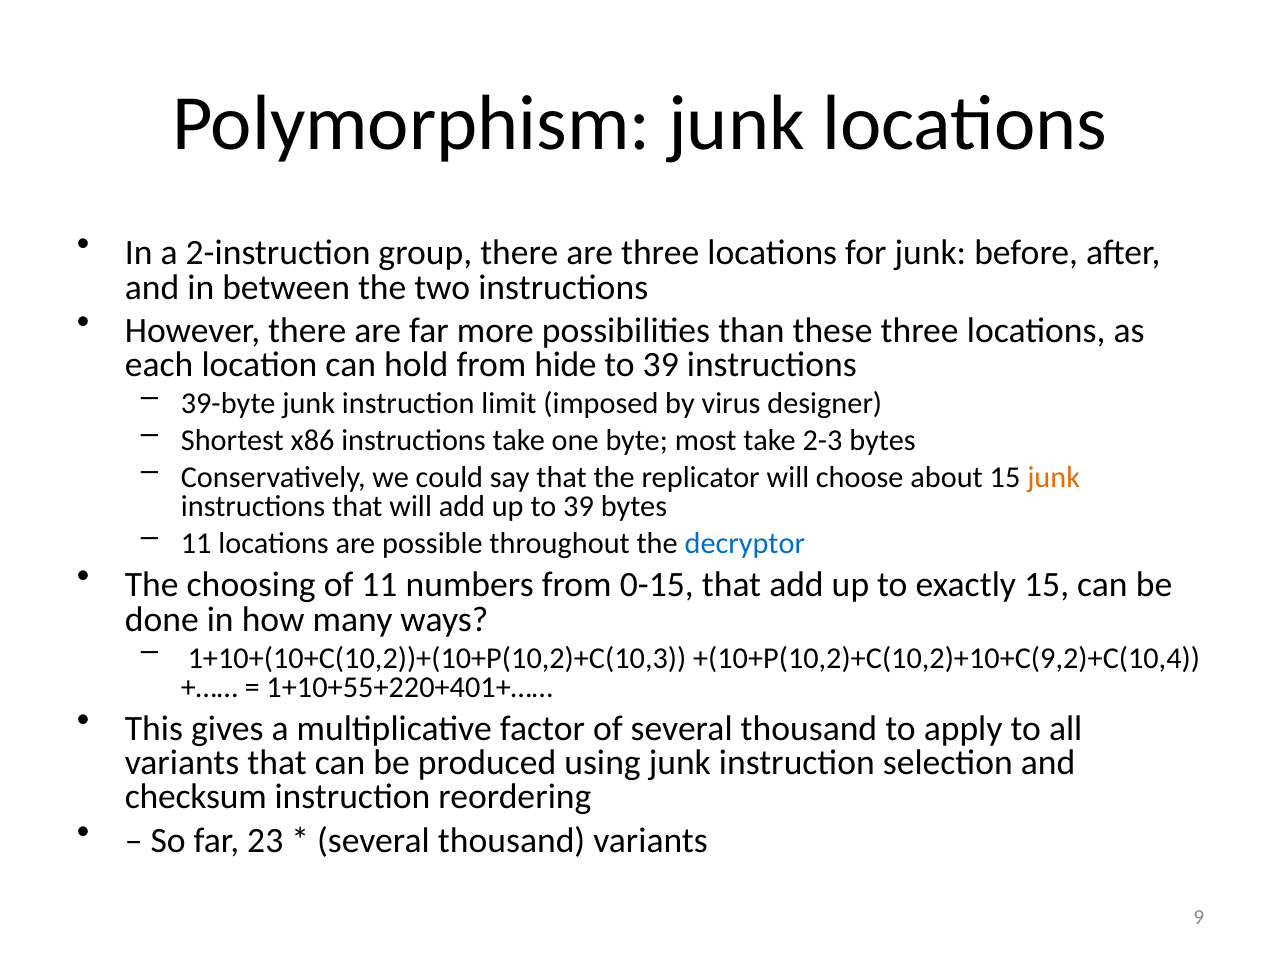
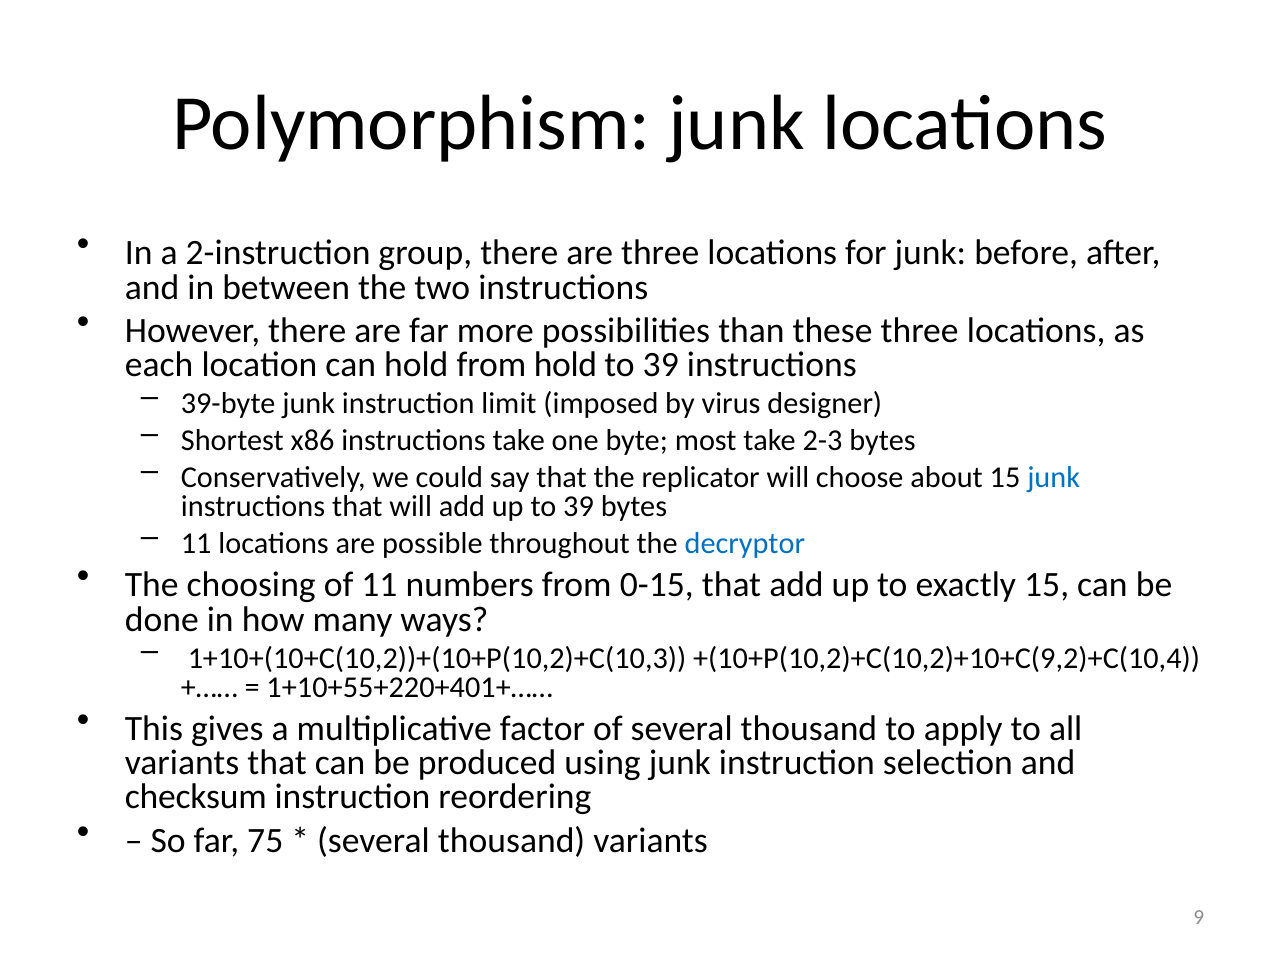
from hide: hide -> hold (566, 365)
junk colour: orange -> blue (1054, 478)
23: 23 -> 75 (265, 840)
